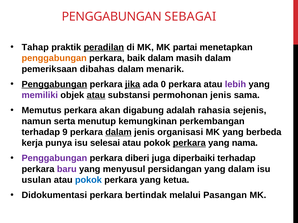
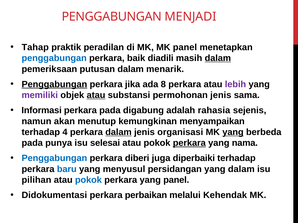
SEBAGAI: SEBAGAI -> MENJADI (191, 17)
peradilan underline: present -> none (104, 47)
MK partai: partai -> panel (185, 47)
penggabungan colour: orange -> blue (54, 58)
baik dalam: dalam -> diadili (161, 58)
dalam underline: none -> present (218, 58)
dibahas: dibahas -> putusan (97, 69)
jika underline: present -> none (133, 84)
0: 0 -> 8 (163, 84)
Memutus: Memutus -> Informasi (42, 111)
perkara akan: akan -> pada (110, 111)
serta: serta -> akan (64, 121)
perkembangan: perkembangan -> menyampaikan (212, 121)
9: 9 -> 4 (65, 132)
yang underline: none -> present (233, 132)
kerja: kerja -> pada (32, 143)
Penggabungan colour: purple -> blue (54, 159)
baru colour: purple -> blue (67, 169)
usulan: usulan -> pilihan (36, 180)
yang ketua: ketua -> panel (176, 180)
bertindak: bertindak -> perbaikan (146, 196)
Pasangan: Pasangan -> Kehendak (225, 196)
